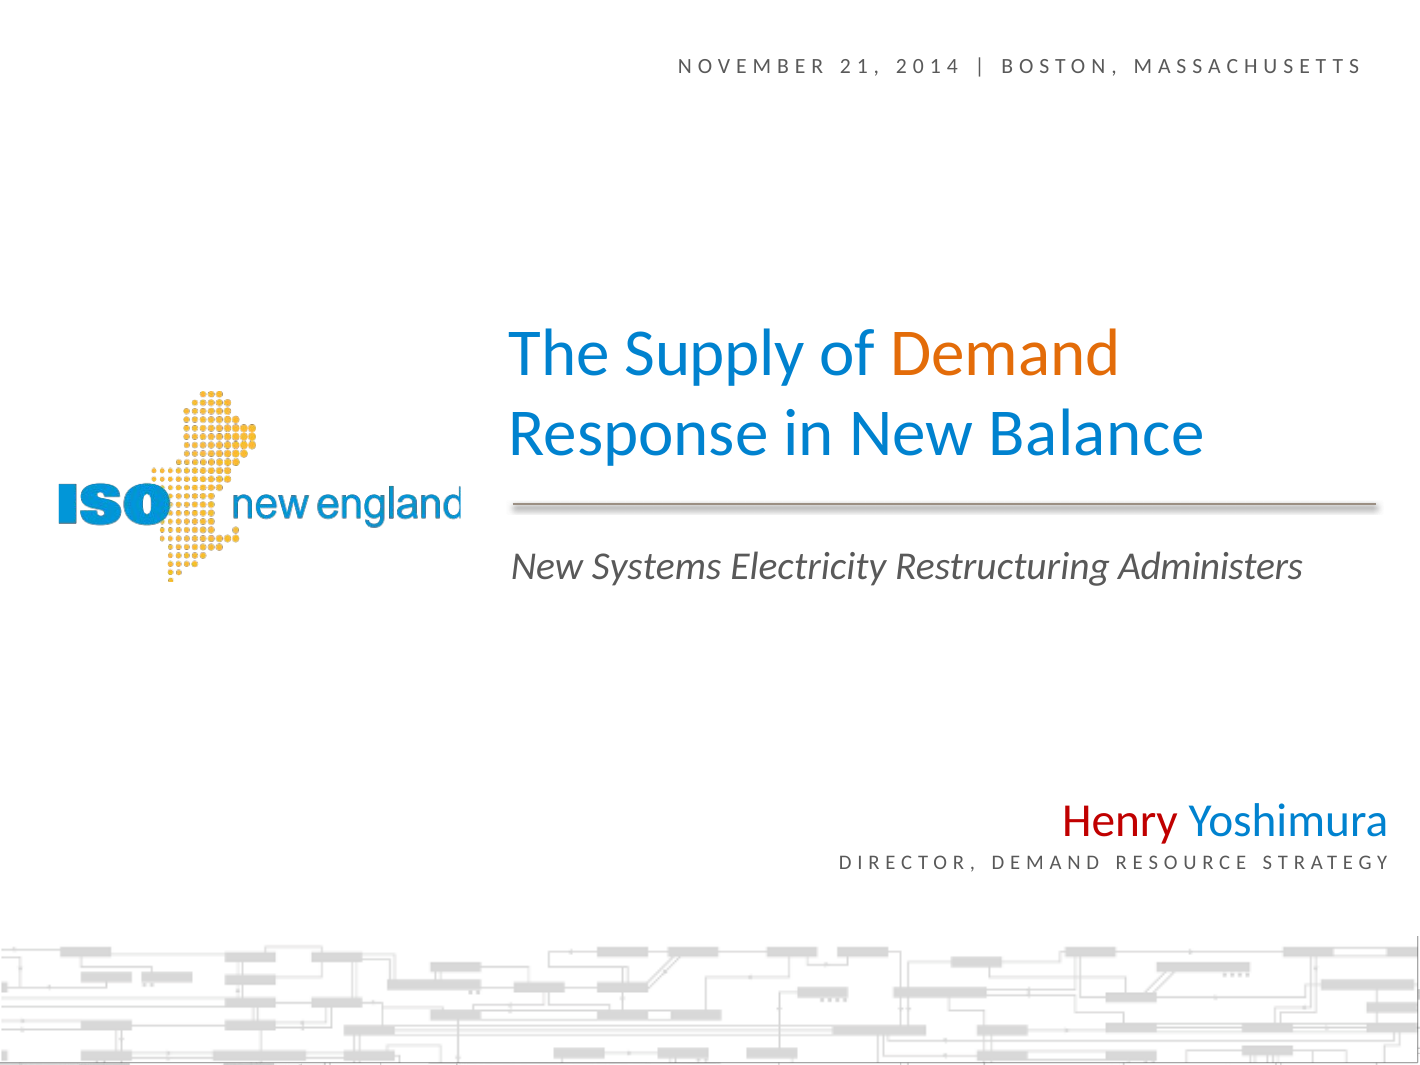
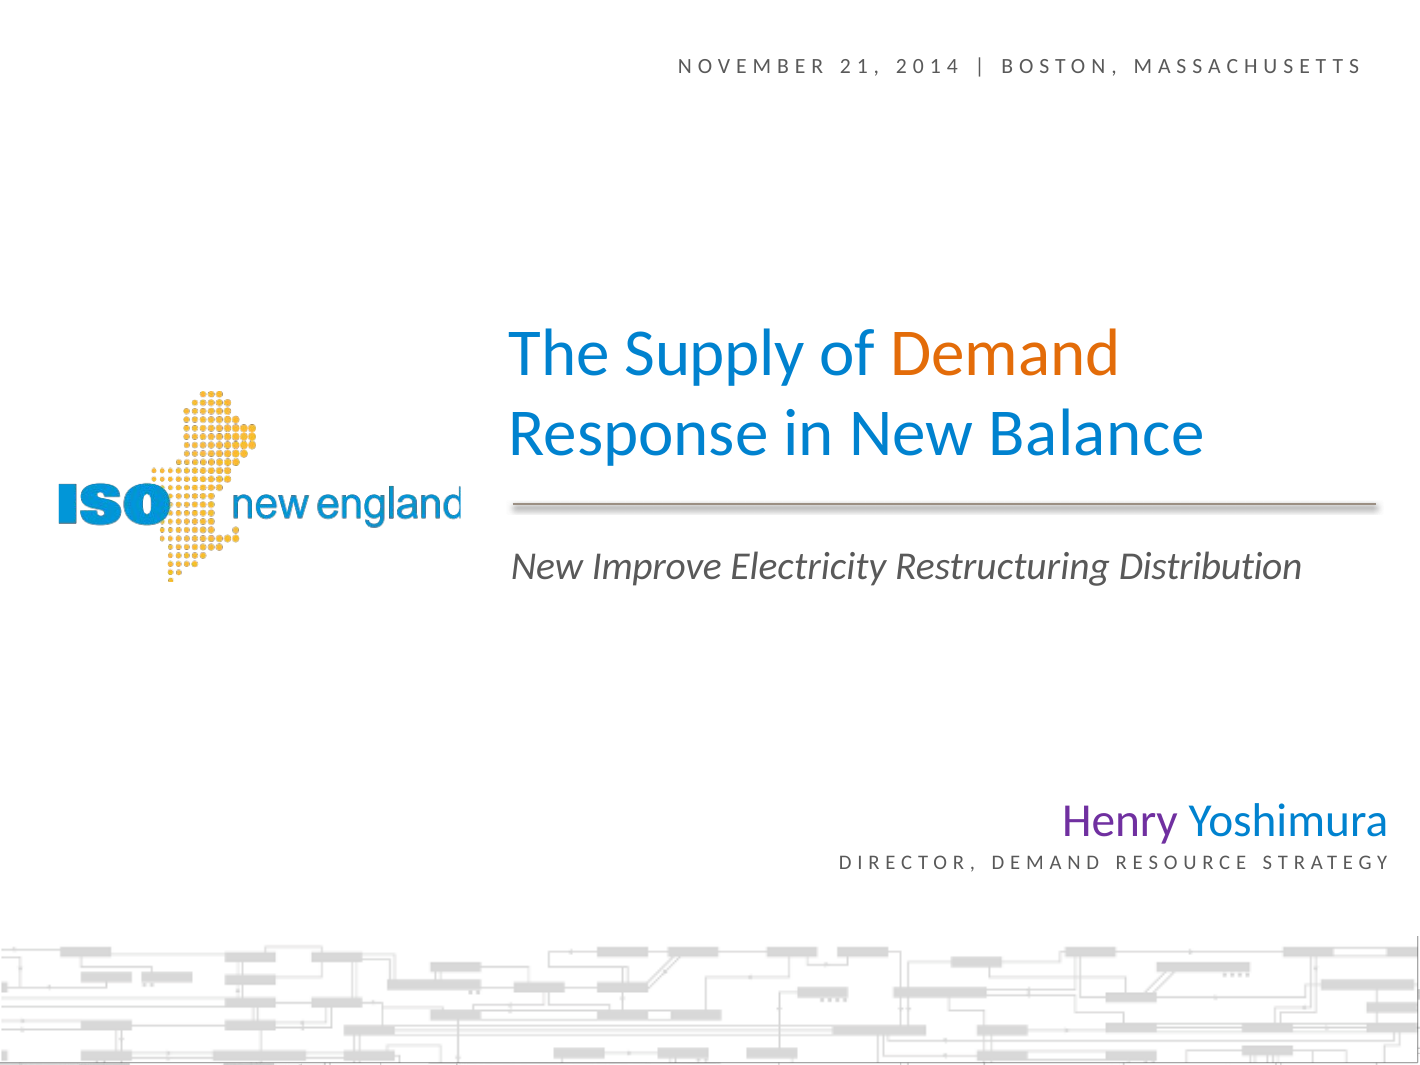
Systems: Systems -> Improve (657, 566)
Administers: Administers -> Distribution (1211, 566)
Henry colour: red -> purple (1120, 821)
